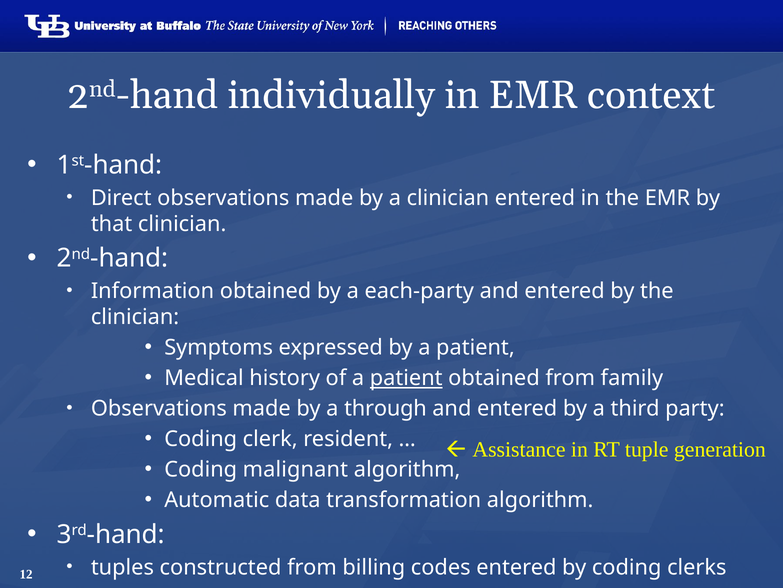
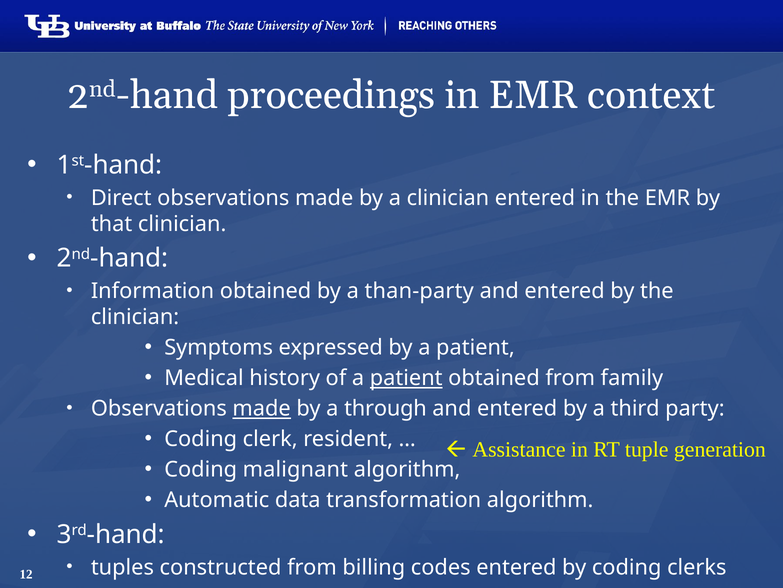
individually: individually -> proceedings (331, 95)
each-party: each-party -> than-party (419, 291)
made underline: none -> present (262, 408)
